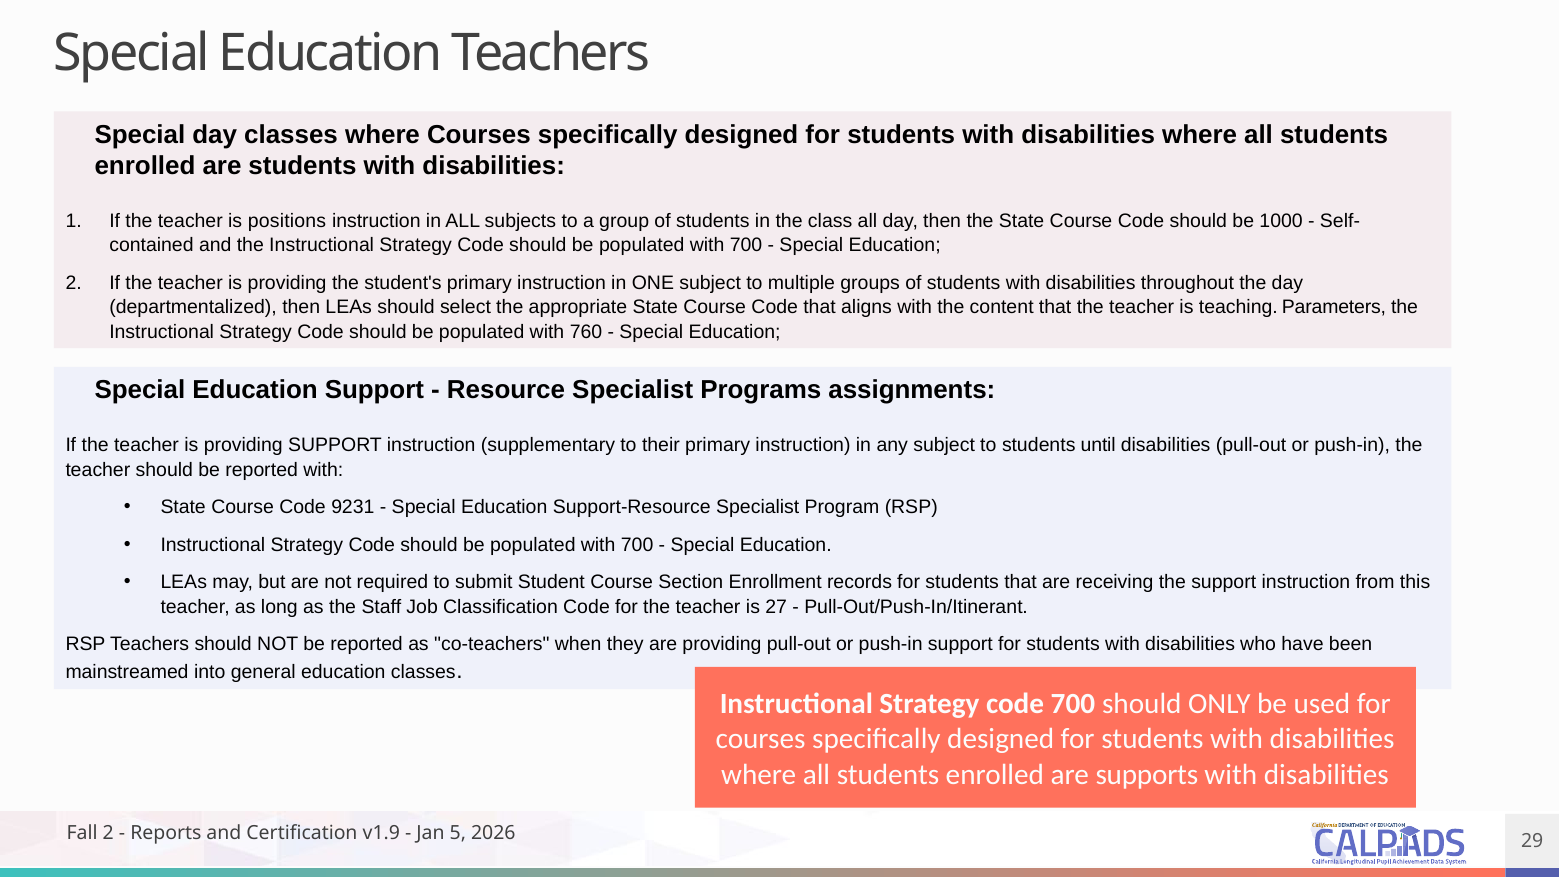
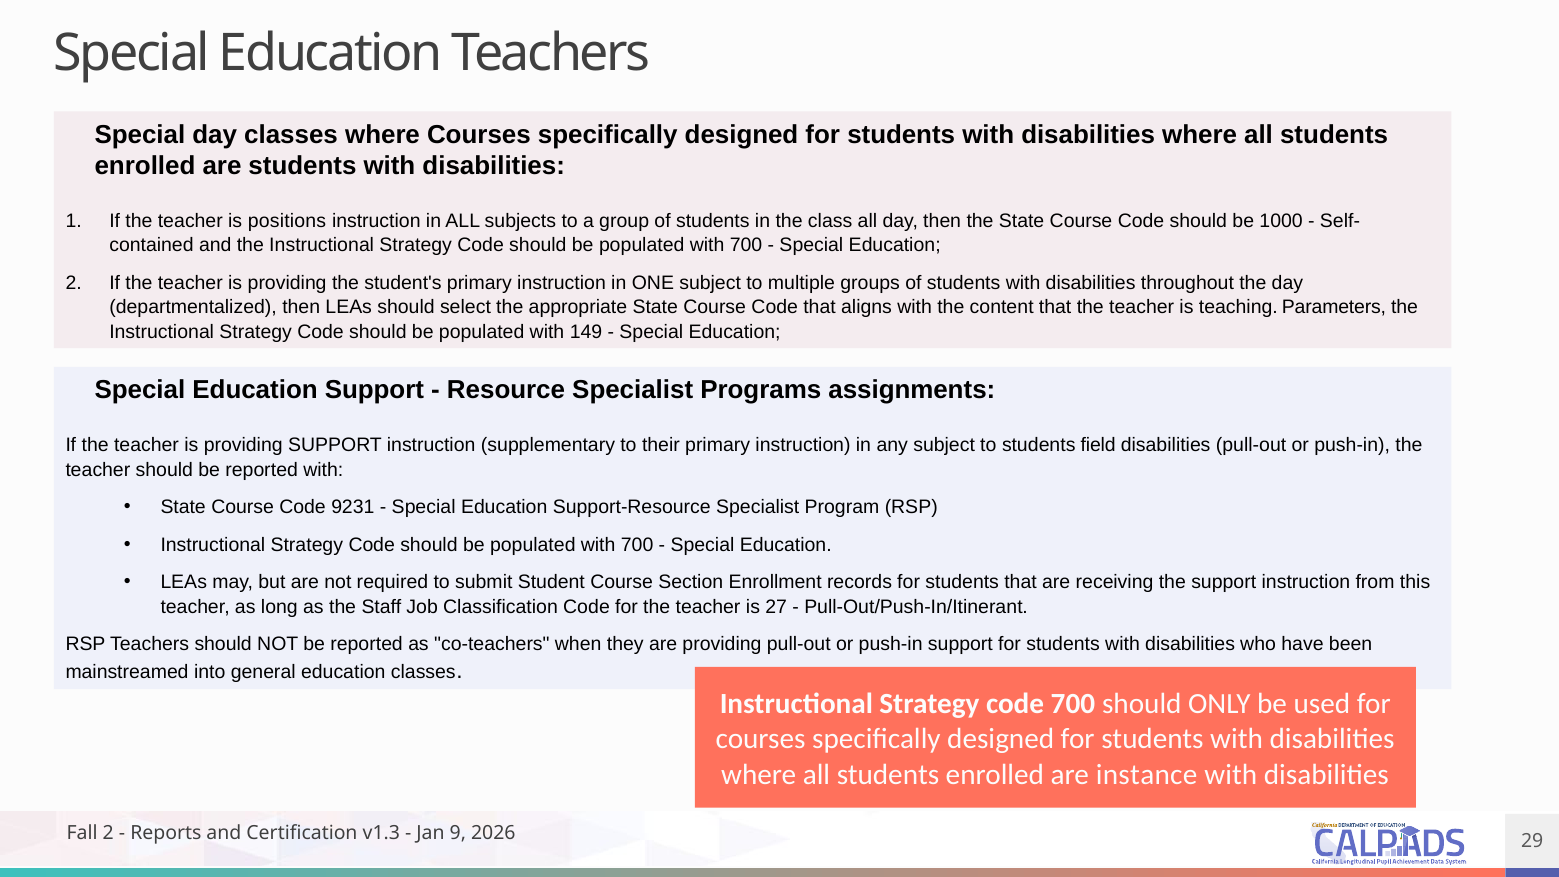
760: 760 -> 149 (586, 332)
until: until -> field (1098, 445)
supports: supports -> instance (1147, 774)
v1.9: v1.9 -> v1.3 (381, 833)
5: 5 -> 9 (458, 833)
